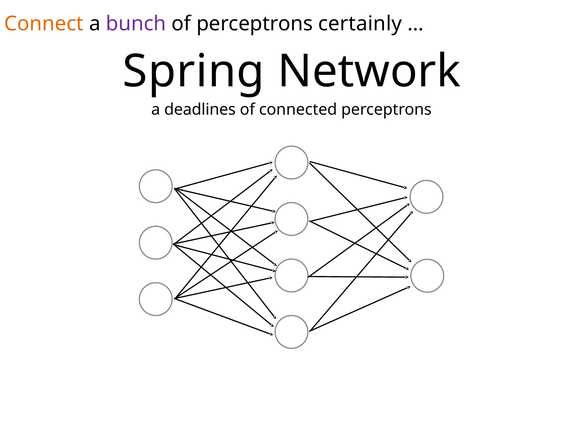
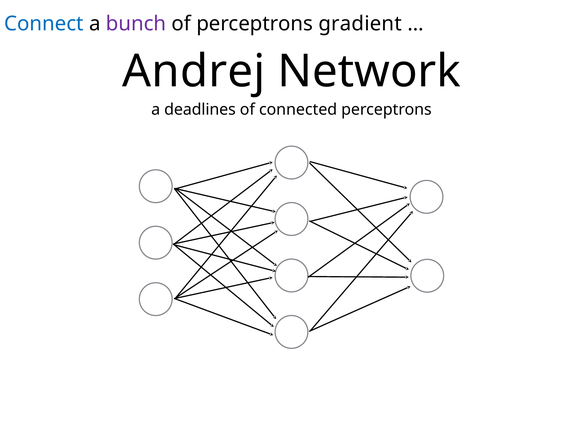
Connect colour: orange -> blue (44, 24)
certainly: certainly -> gradient (360, 24)
Spring: Spring -> Andrej (194, 71)
